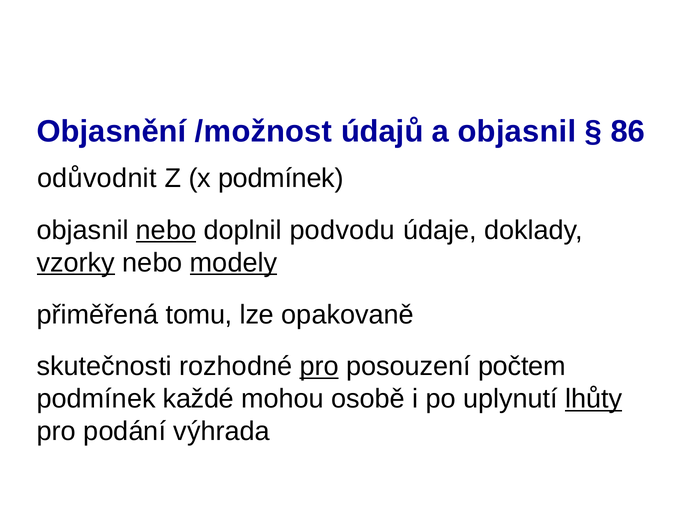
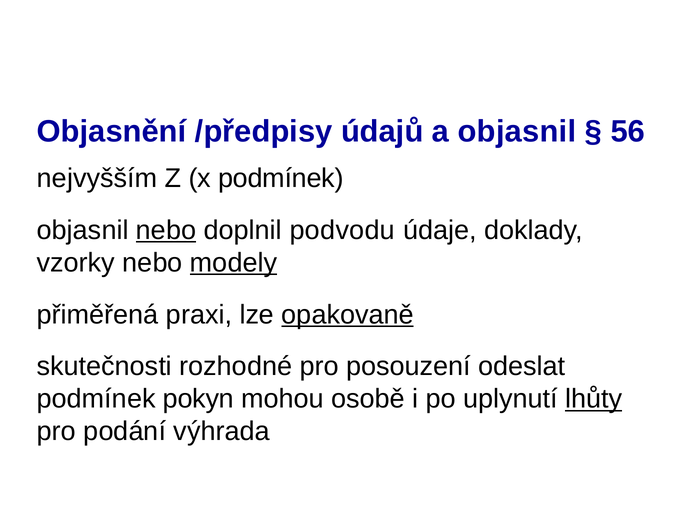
/možnost: /možnost -> /předpisy (264, 132)
86: 86 -> 56 (628, 132)
odůvodnit: odůvodnit -> nejvyšším (97, 178)
vzorky underline: present -> none (76, 263)
tomu: tomu -> praxi (199, 315)
opakovaně underline: none -> present (348, 315)
pro underline: present -> none (319, 366)
počtem: počtem -> odeslat (522, 366)
každé: každé -> pokyn (198, 399)
